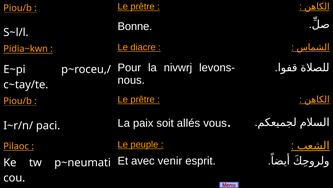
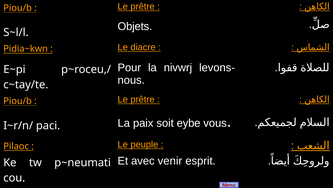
Bonne: Bonne -> Objets (135, 26)
allés: allés -> eybe (189, 123)
